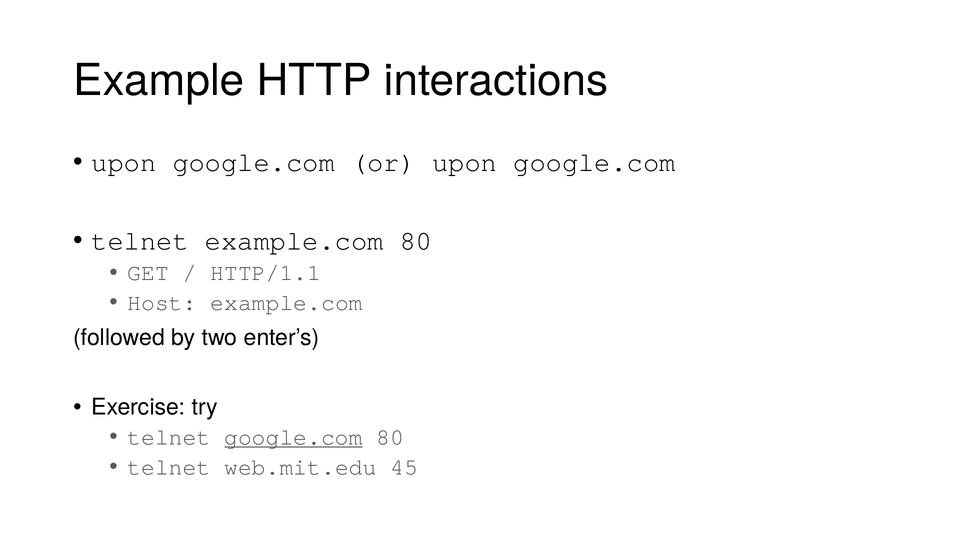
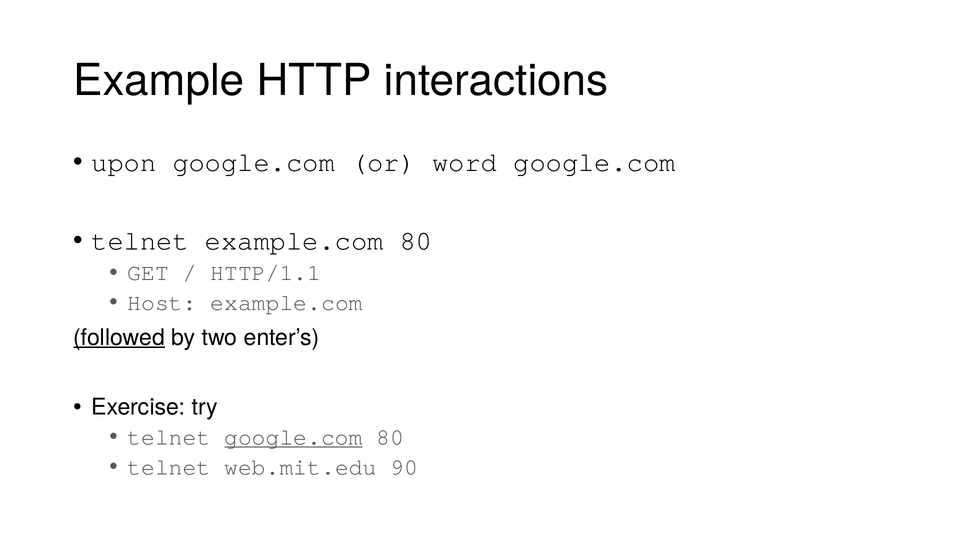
or upon: upon -> word (465, 162)
followed underline: none -> present (119, 338)
45: 45 -> 90 (404, 467)
